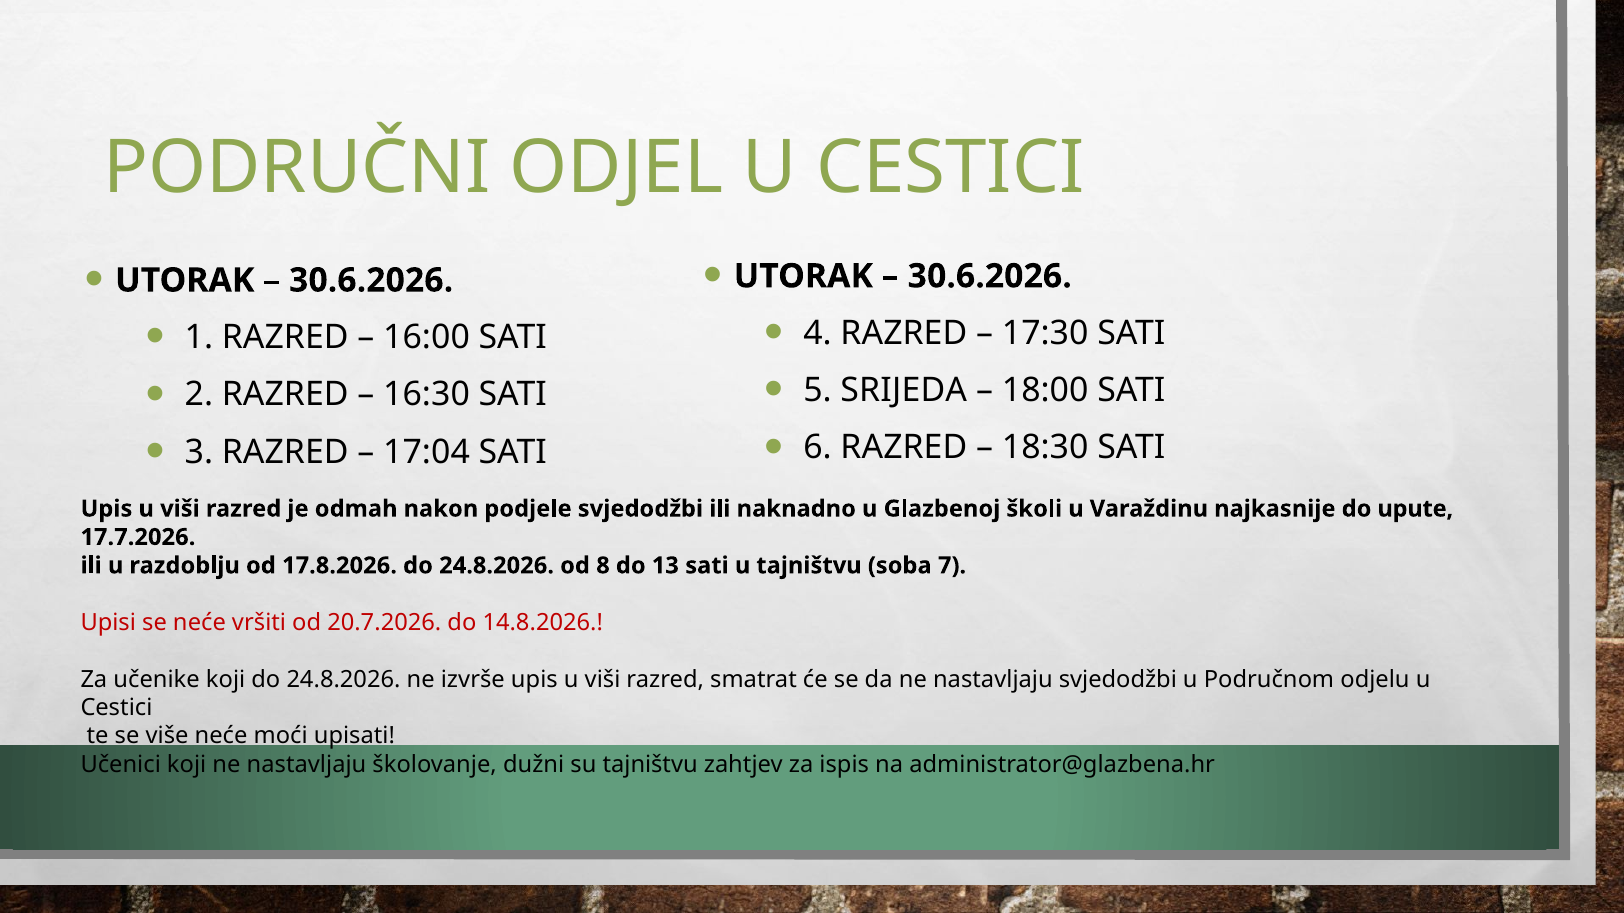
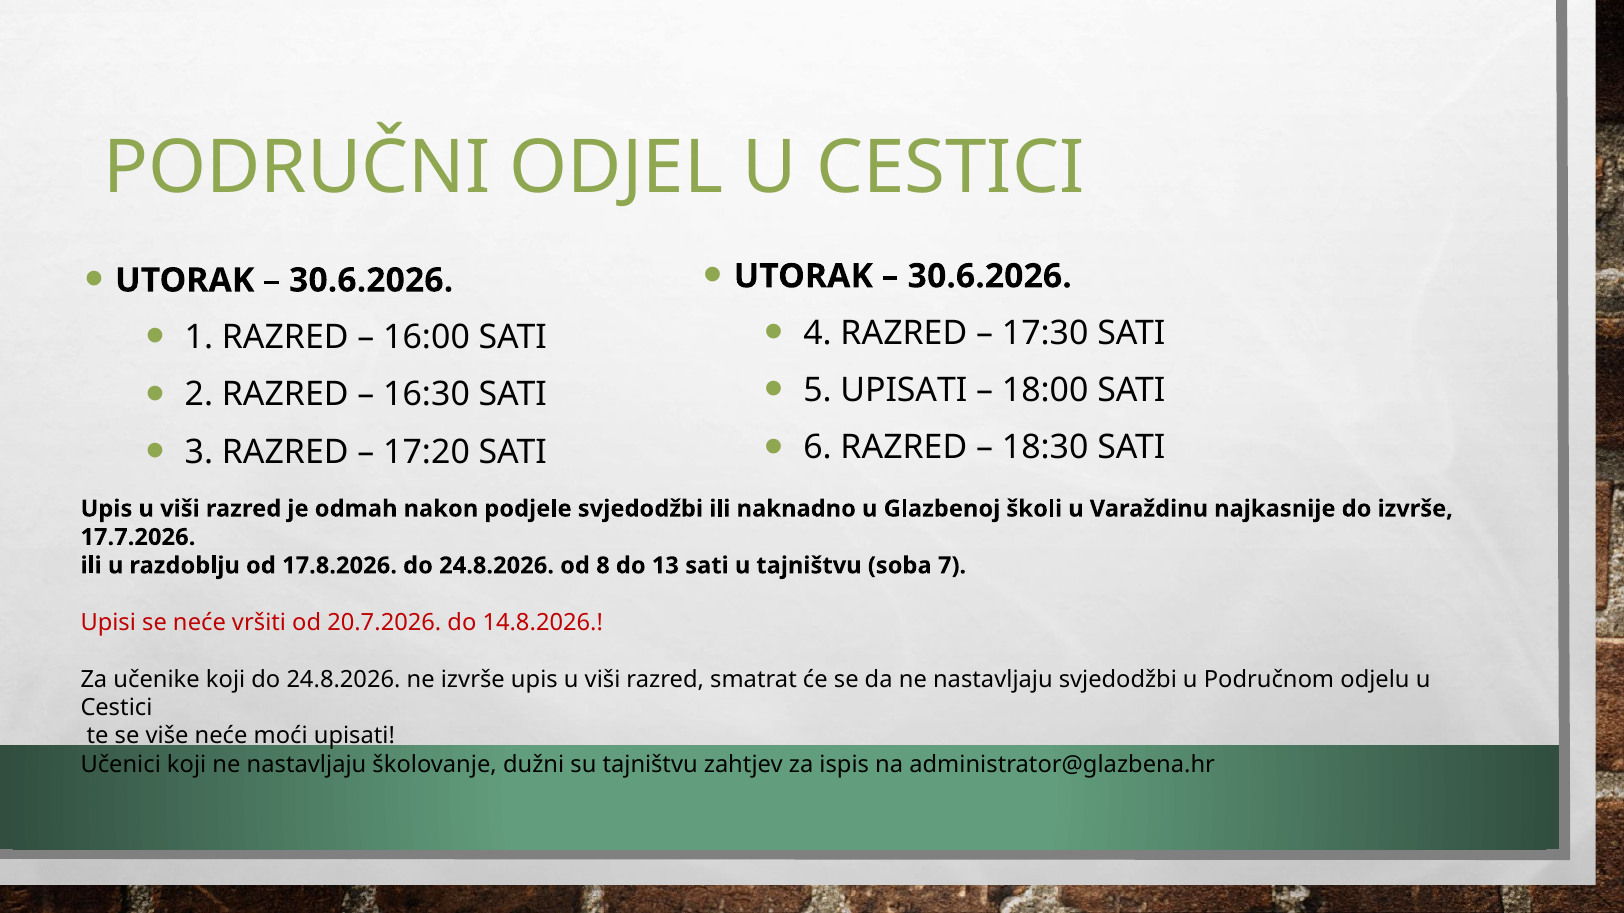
5 SRIJEDA: SRIJEDA -> UPISATI (904, 391)
17:04: 17:04 -> 17:20 (427, 452)
do upute: upute -> izvrše (1415, 509)
